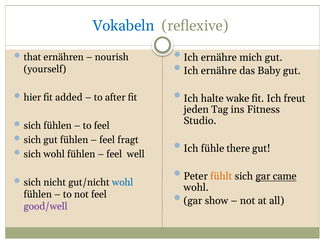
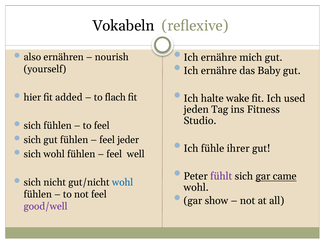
Vokabeln colour: blue -> black (124, 26)
that: that -> also (32, 57)
freut: freut -> used (295, 98)
after: after -> flach (115, 97)
fragt: fragt -> jeder (128, 140)
there: there -> ihrer (238, 148)
fühlt colour: orange -> purple (221, 176)
